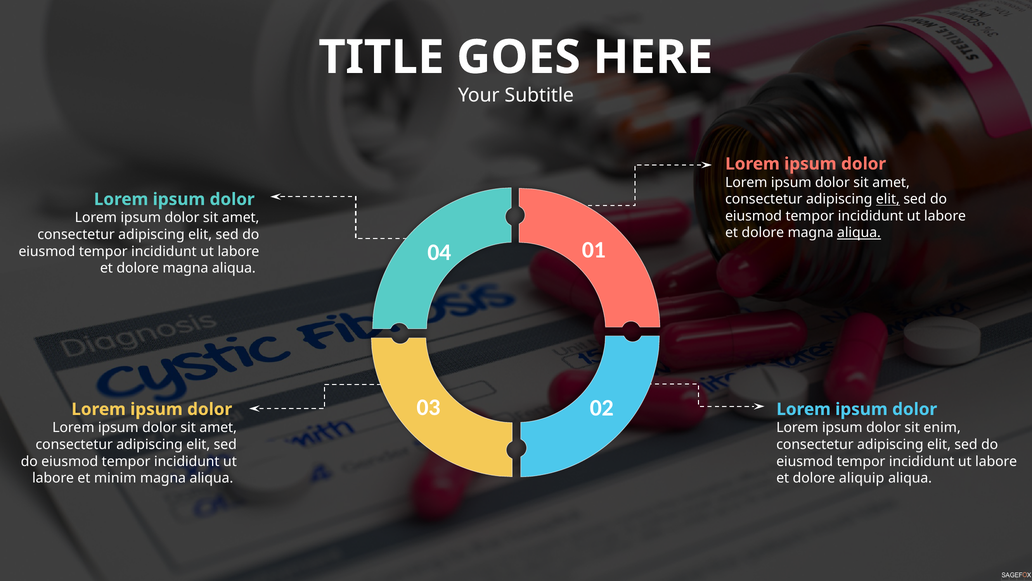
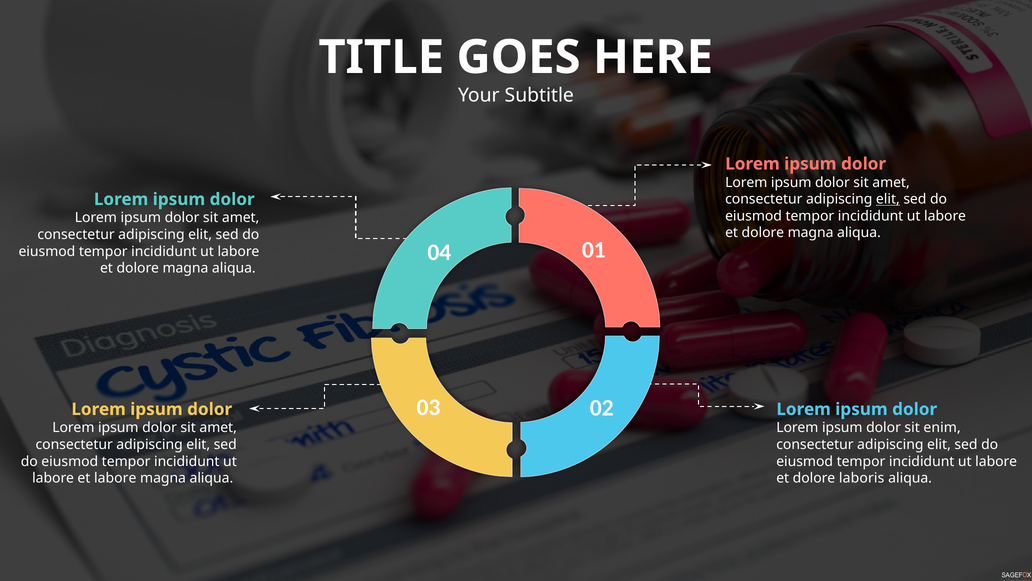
aliqua underline: present -> none (859, 233)
et minim: minim -> labore (115, 478)
aliquip: aliquip -> laboris (862, 478)
